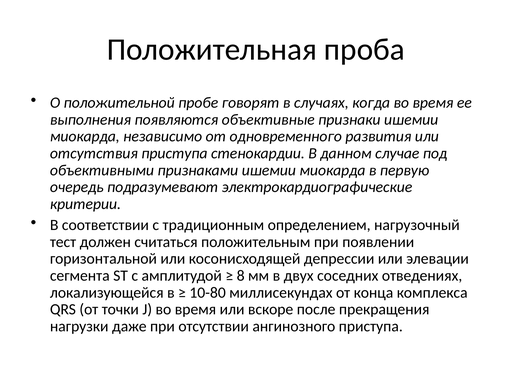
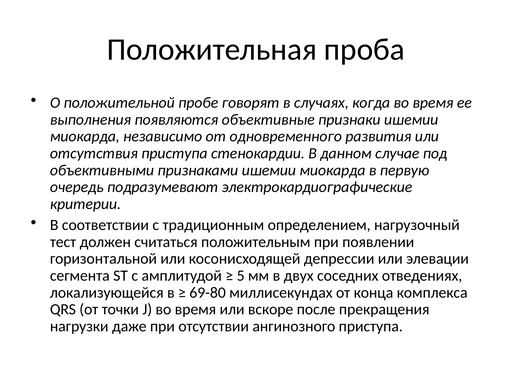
8: 8 -> 5 (241, 276)
10-80: 10-80 -> 69-80 (208, 293)
